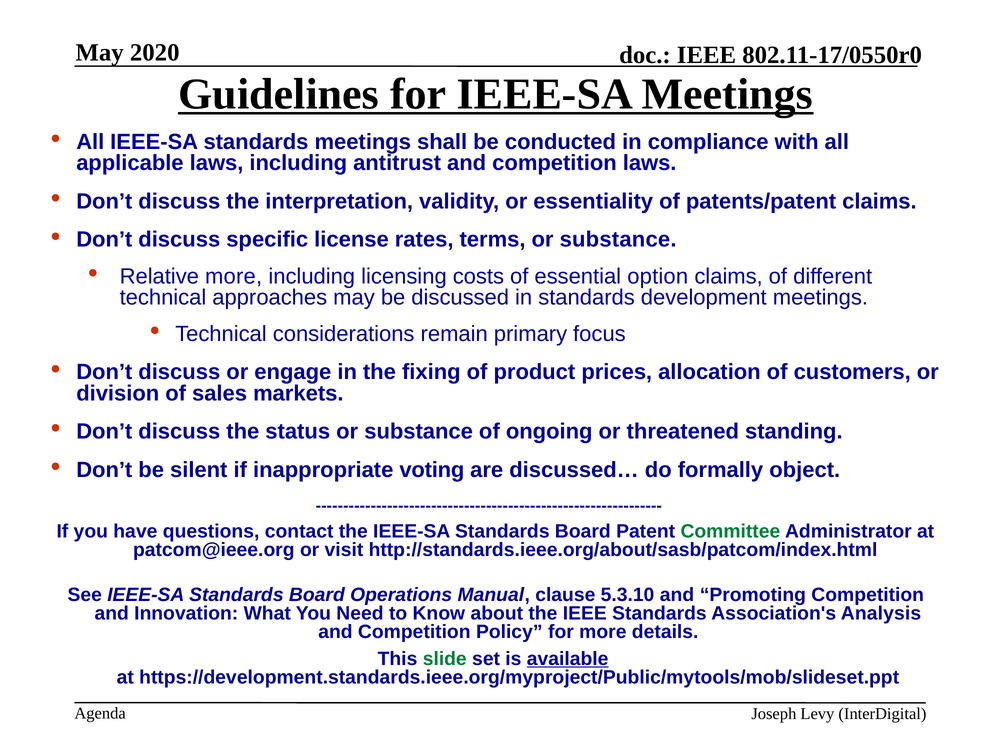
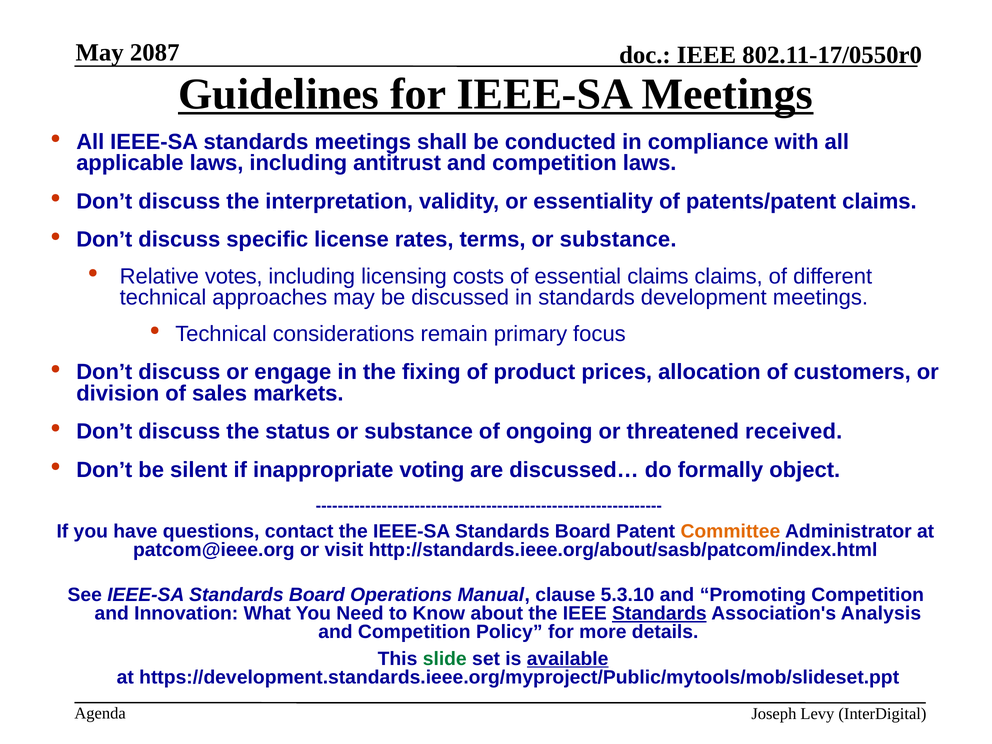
2020: 2020 -> 2087 (155, 53)
Relative more: more -> votes (234, 277)
essential option: option -> claims (658, 277)
standing: standing -> received (794, 432)
Committee colour: green -> orange (730, 531)
Standards underline: none -> present (659, 613)
